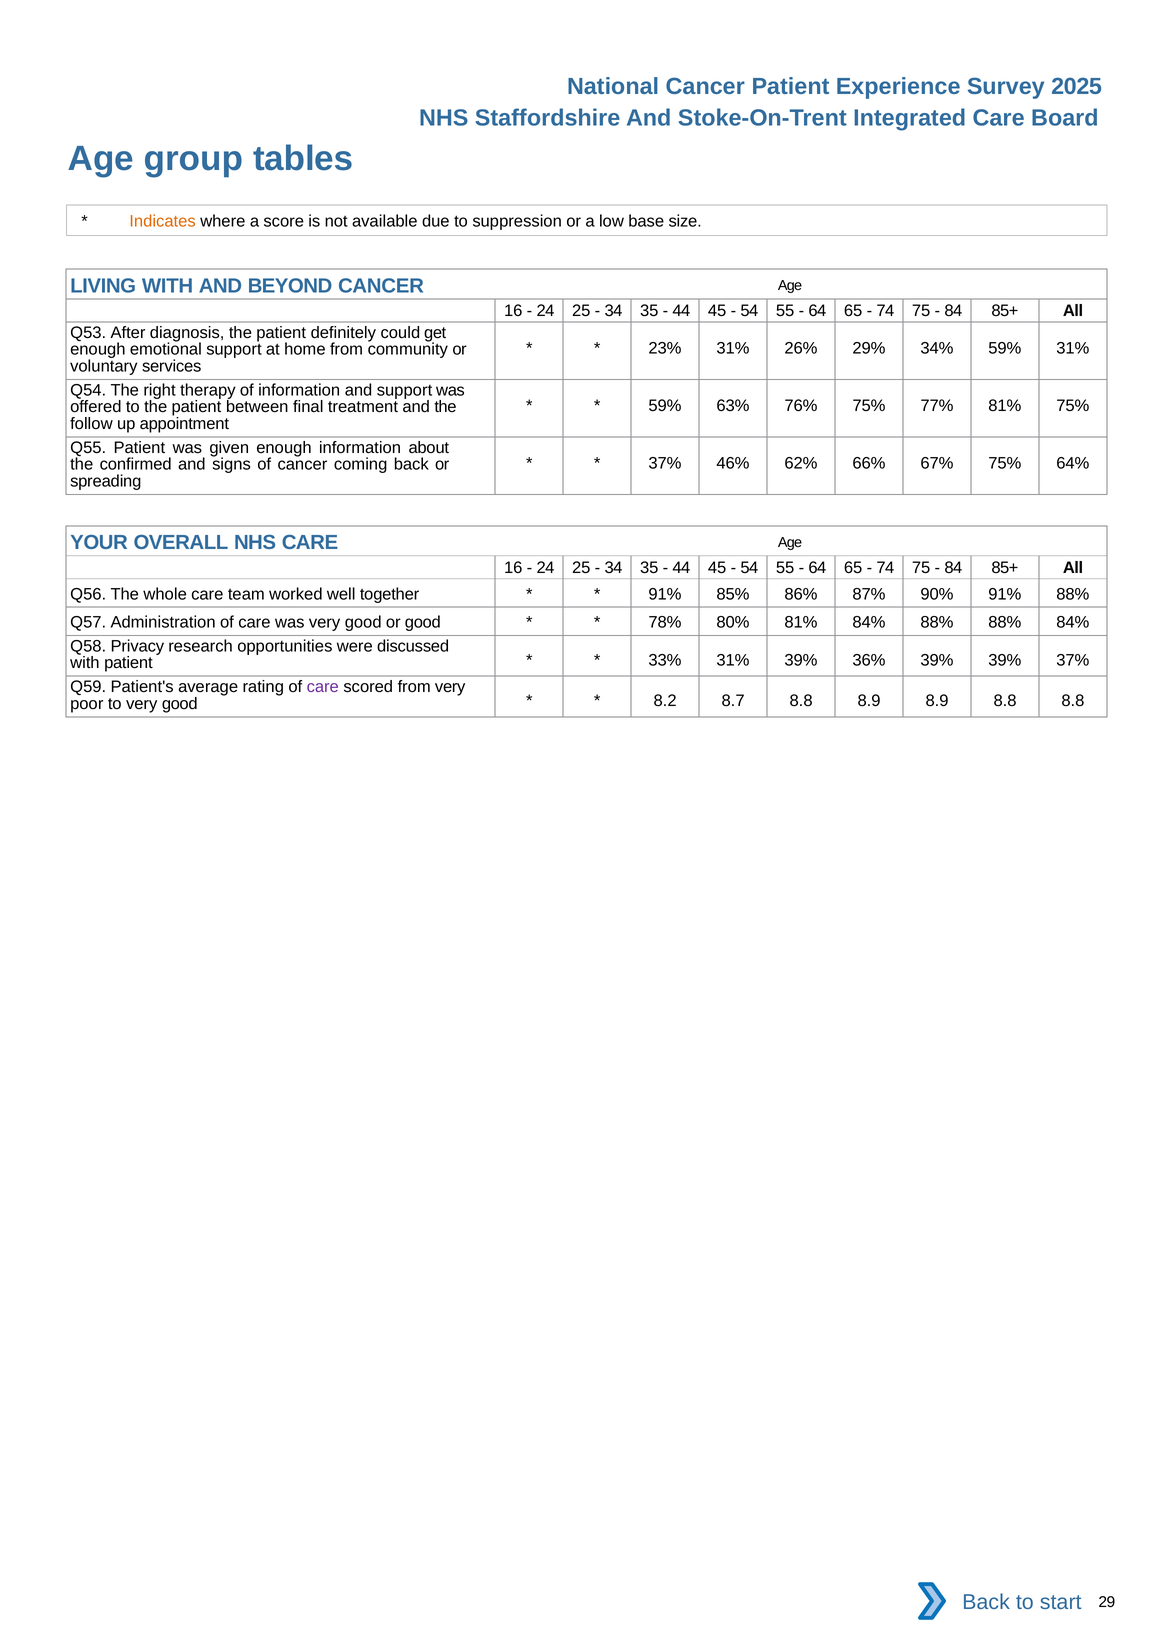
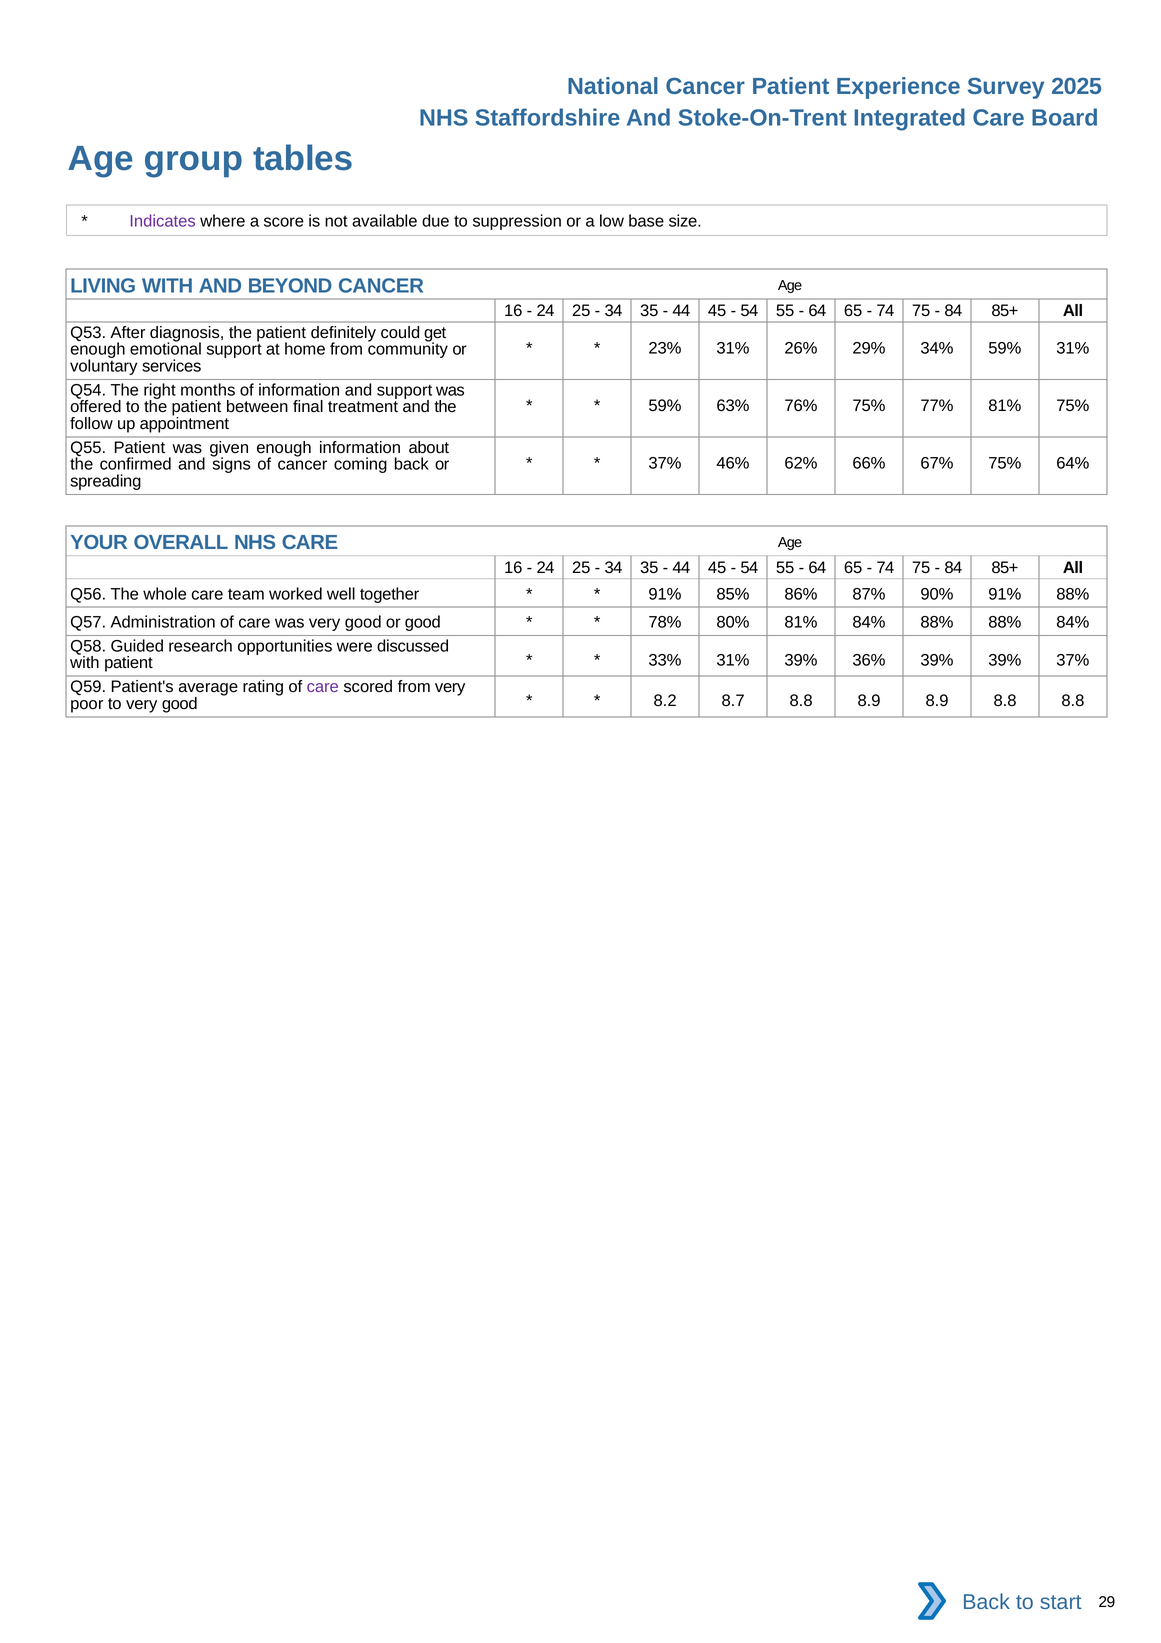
Indicates colour: orange -> purple (163, 221)
therapy: therapy -> months (208, 390)
Privacy: Privacy -> Guided (137, 646)
